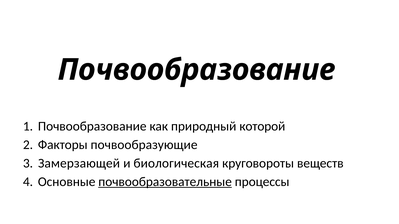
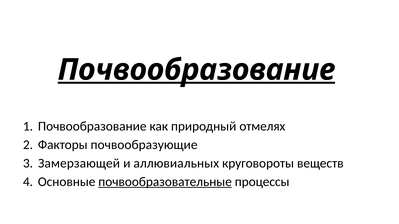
Почвообразование underline: none -> present (196, 70)
которой: которой -> отмелях (262, 126)
биологическая: биологическая -> аллювиальных (176, 164)
